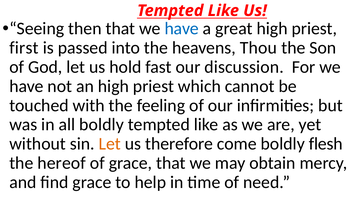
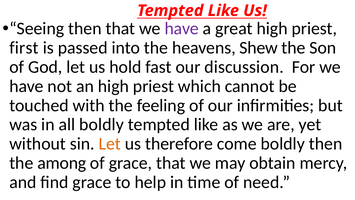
have colour: blue -> purple (182, 29)
Thou: Thou -> Shew (259, 48)
boldly flesh: flesh -> then (326, 144)
hereof: hereof -> among (62, 163)
